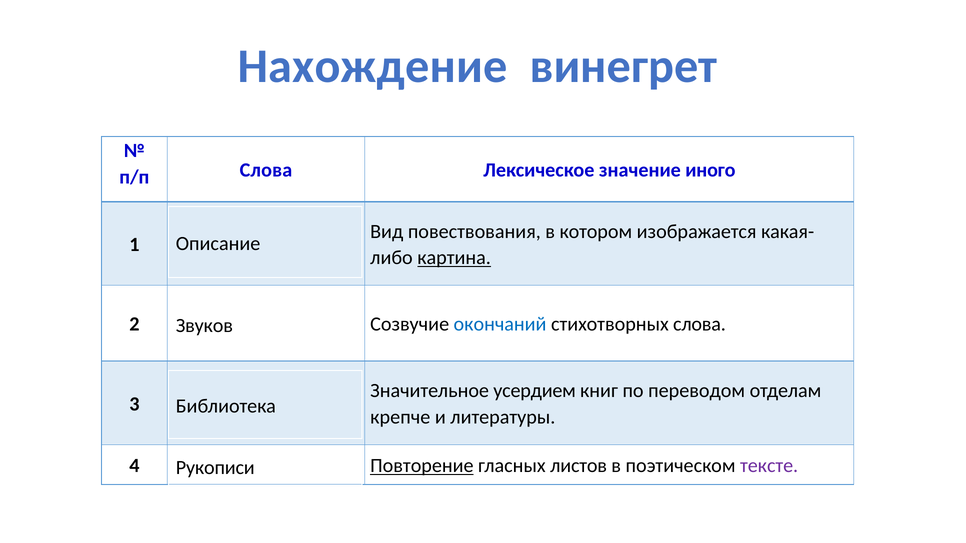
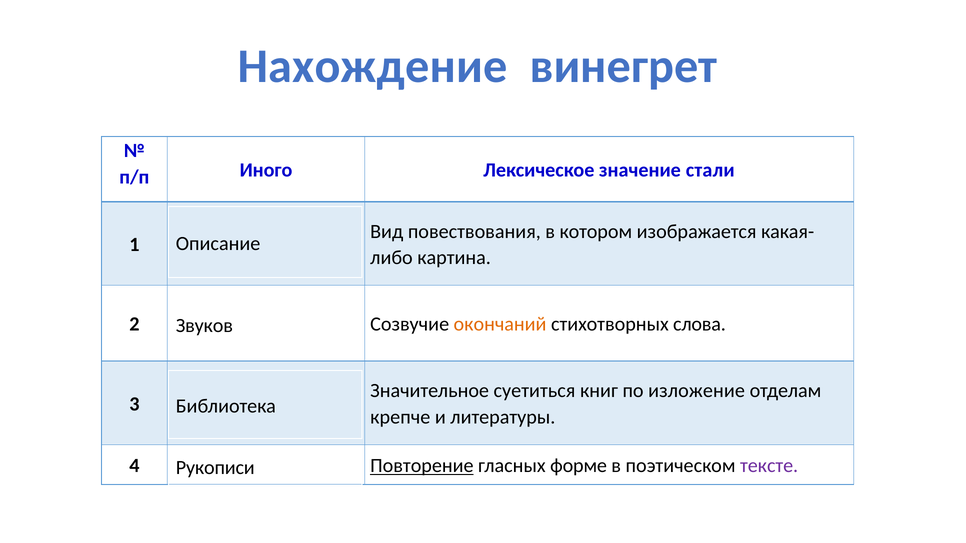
п/п Слова: Слова -> Иного (266, 170)
иного: иного -> стали (710, 170)
картина underline: present -> none (454, 258)
окончаний colour: blue -> orange (500, 324)
усердием: усердием -> суетиться (534, 391)
переводом: переводом -> изложение (697, 391)
листов: листов -> форме (579, 466)
